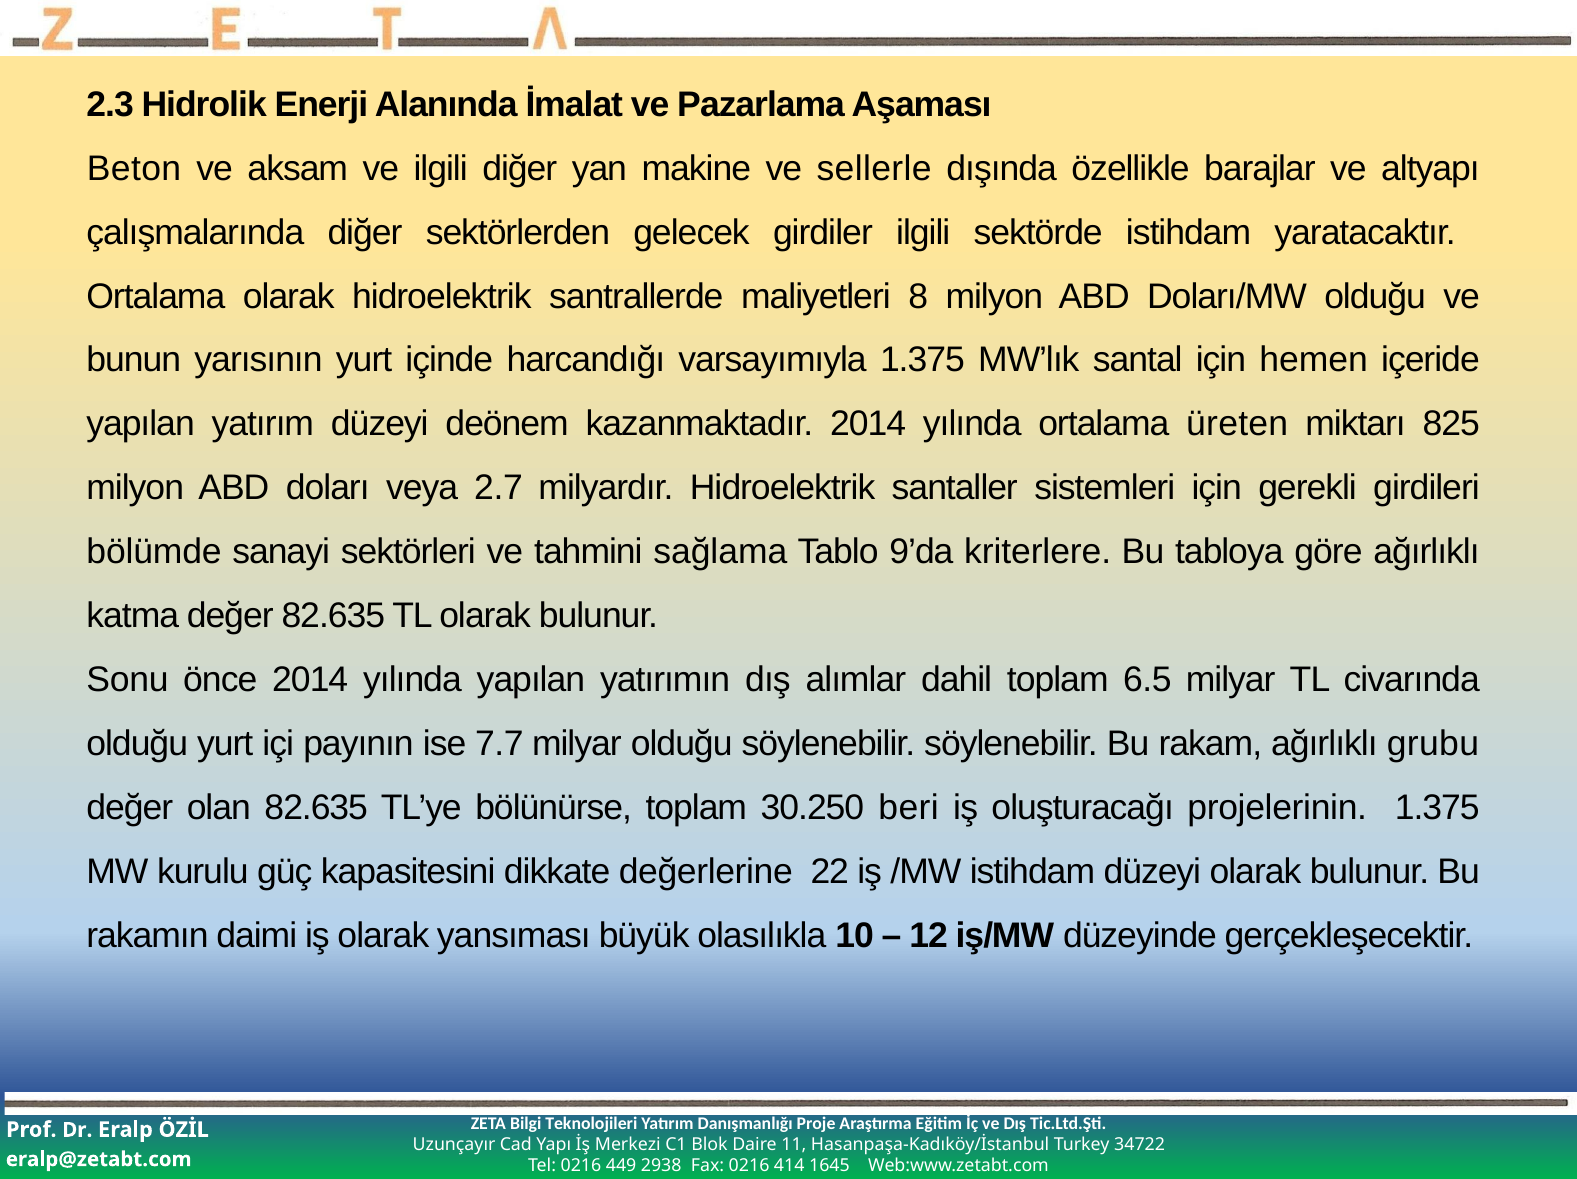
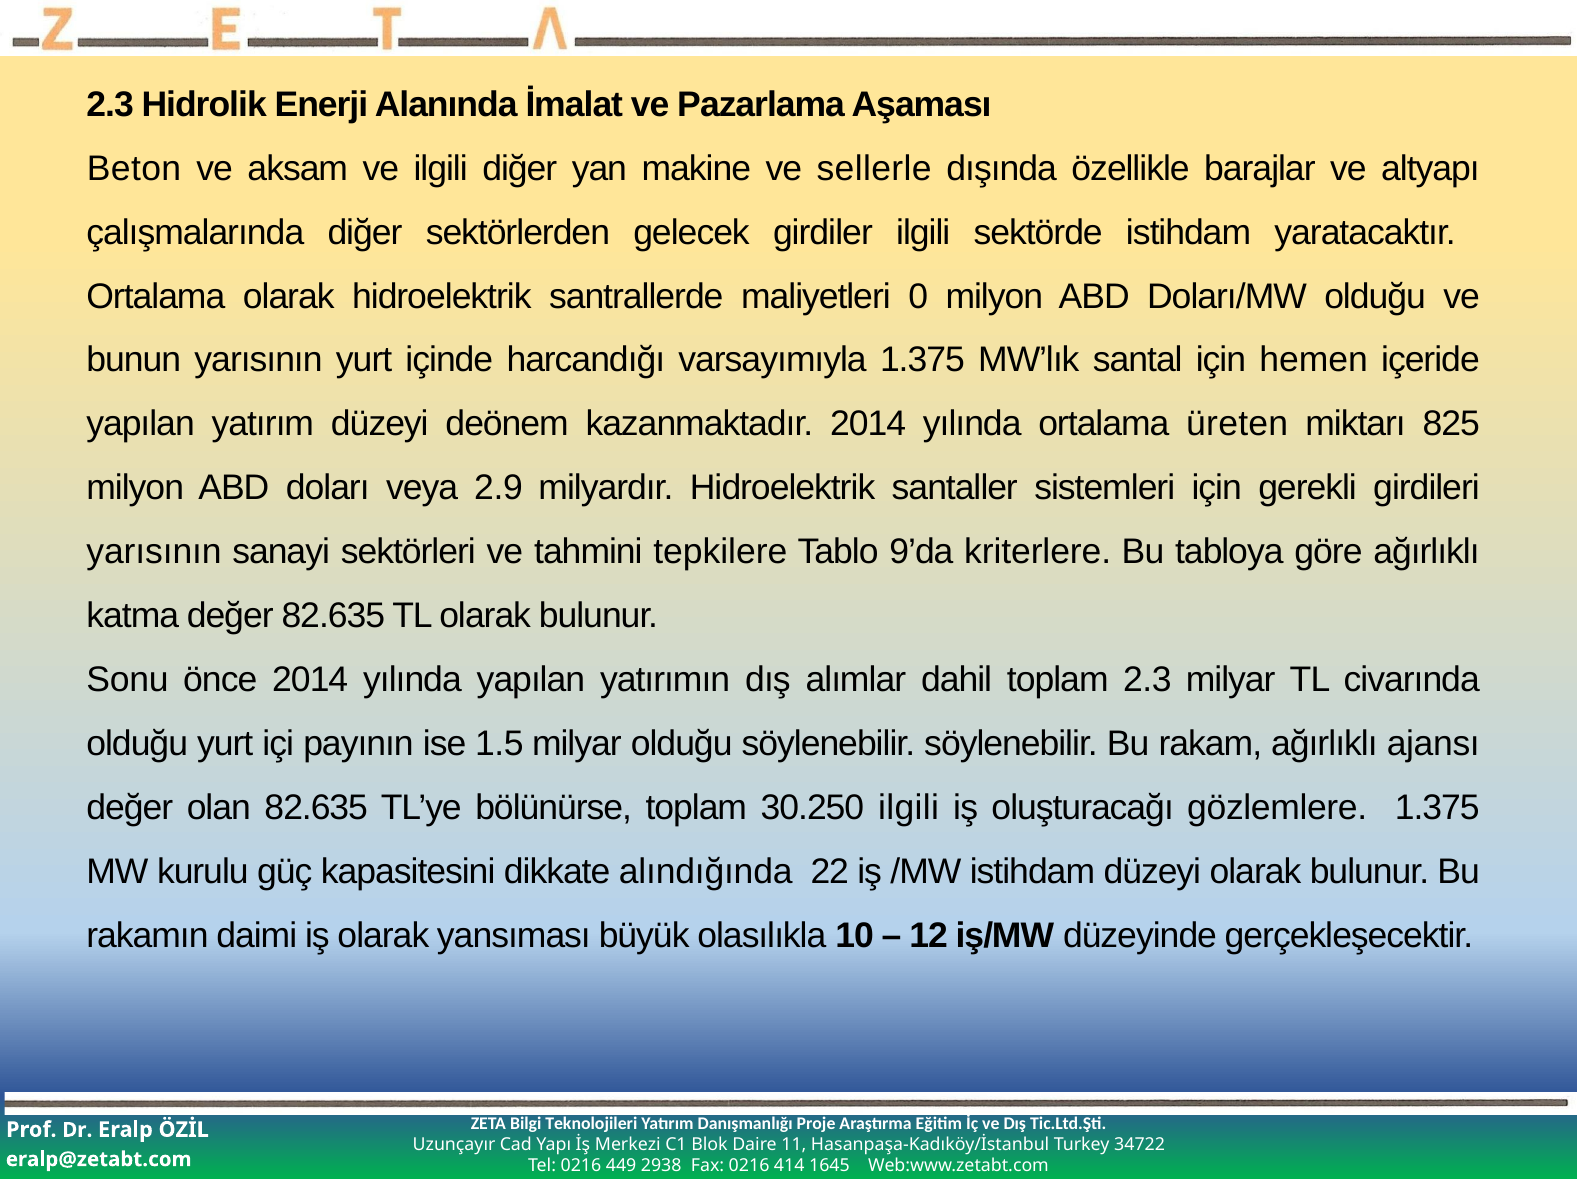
8: 8 -> 0 (918, 296)
2.7: 2.7 -> 2.9 (499, 488)
bölümde: bölümde -> yarısının (154, 552)
sağlama: sağlama -> tepkilere (720, 552)
toplam 6.5: 6.5 -> 2.3 (1147, 680)
7.7: 7.7 -> 1.5 (499, 744)
grubu: grubu -> ajansı (1433, 744)
30.250 beri: beri -> ilgili (909, 808)
projelerinin: projelerinin -> gözlemlere (1277, 808)
değerlerine: değerlerine -> alındığında (706, 872)
